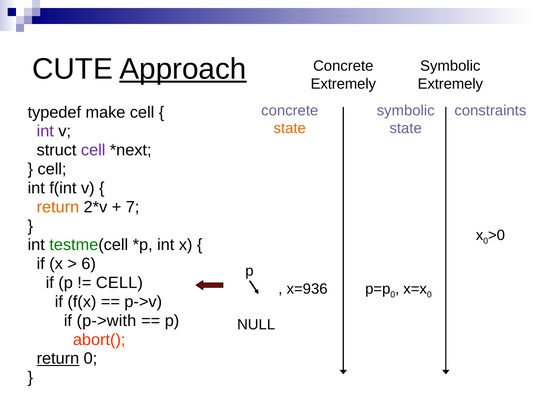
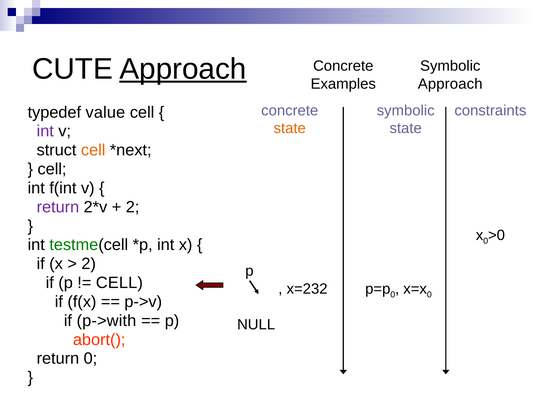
Extremely: Extremely -> Examples (343, 84)
Extremely: Extremely -> Approach (450, 84)
make: make -> value (105, 112)
cell colour: purple -> orange (93, 150)
return colour: orange -> purple (58, 207)
7: 7 -> 2 (133, 207)
6: 6 -> 2 (89, 264)
x=936: x=936 -> x=232 (307, 289)
return underline: present -> none (58, 359)
